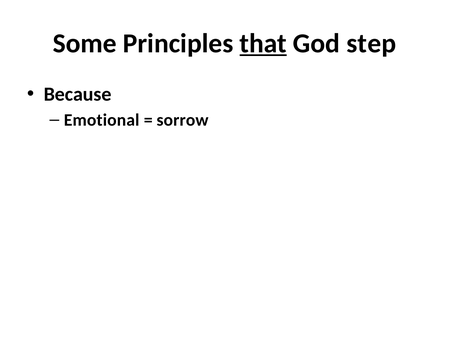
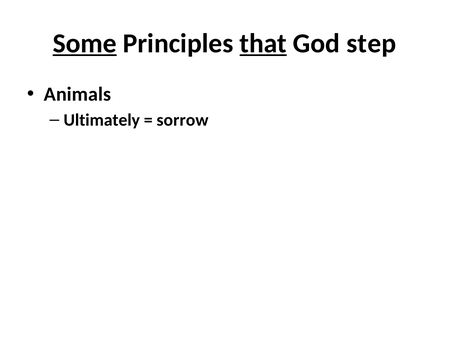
Some underline: none -> present (85, 44)
Because: Because -> Animals (78, 94)
Emotional: Emotional -> Ultimately (102, 120)
